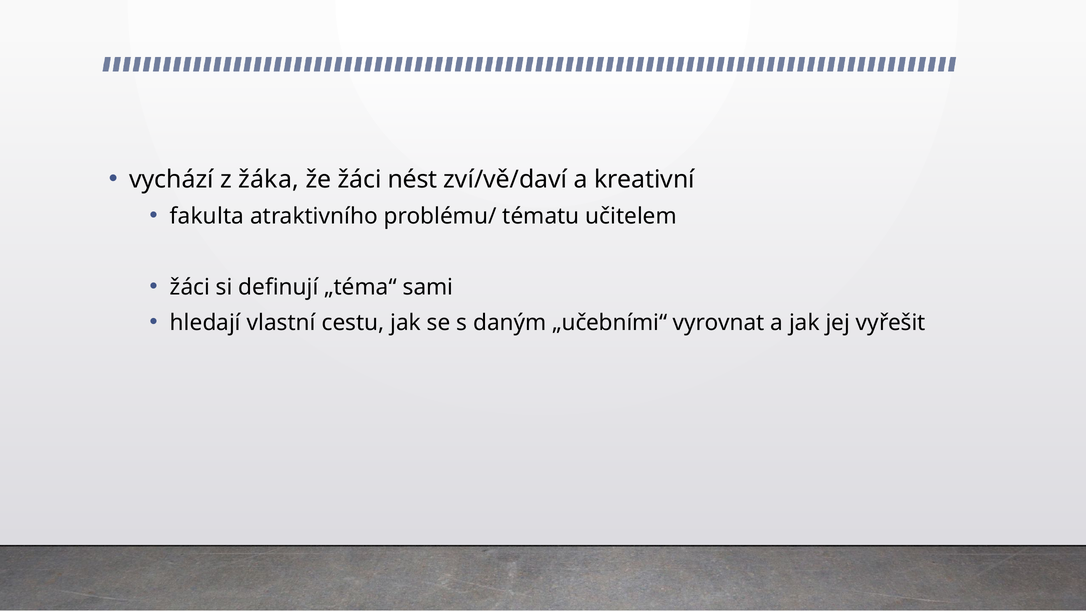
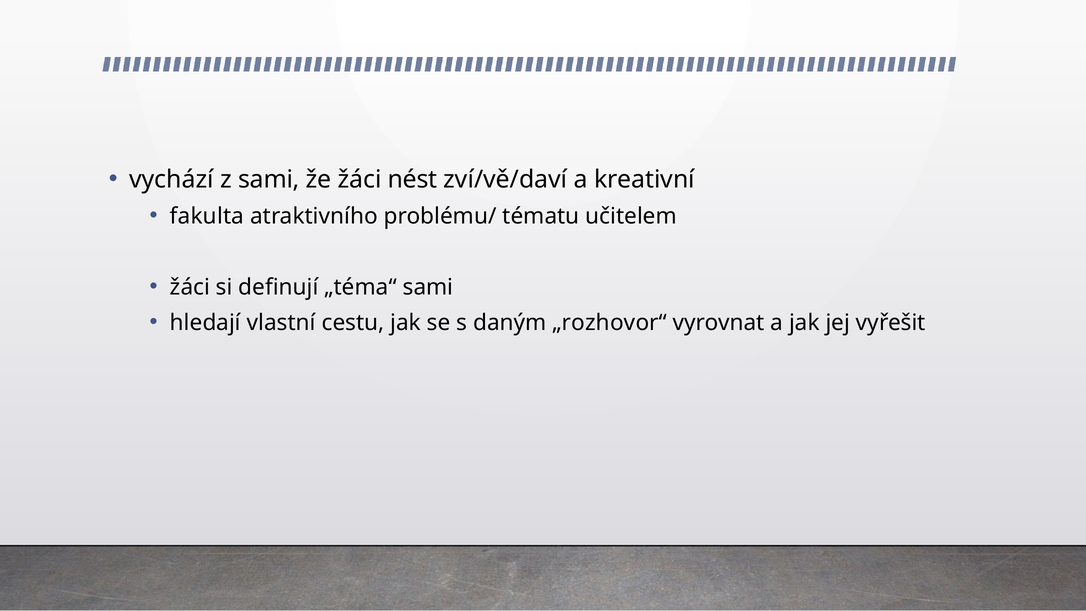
z žáka: žáka -> sami (269, 180)
„učebními“: „učebními“ -> „rozhovor“ (610, 323)
